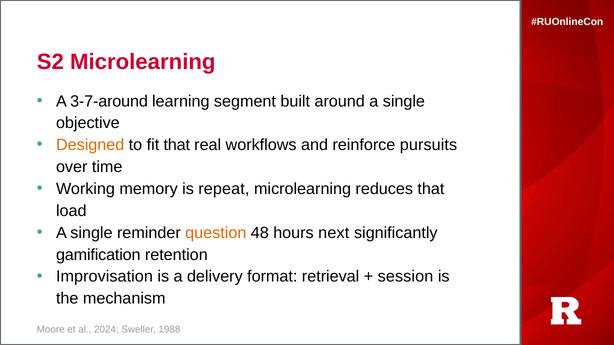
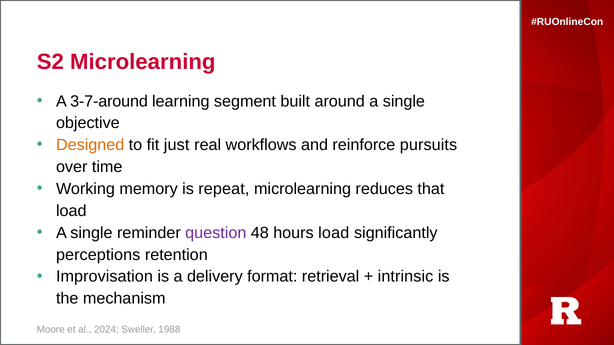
fit that: that -> just (177, 145)
question colour: orange -> purple (216, 233)
hours next: next -> load (334, 233)
gamification: gamification -> perceptions (98, 255)
session: session -> intrinsic (406, 277)
